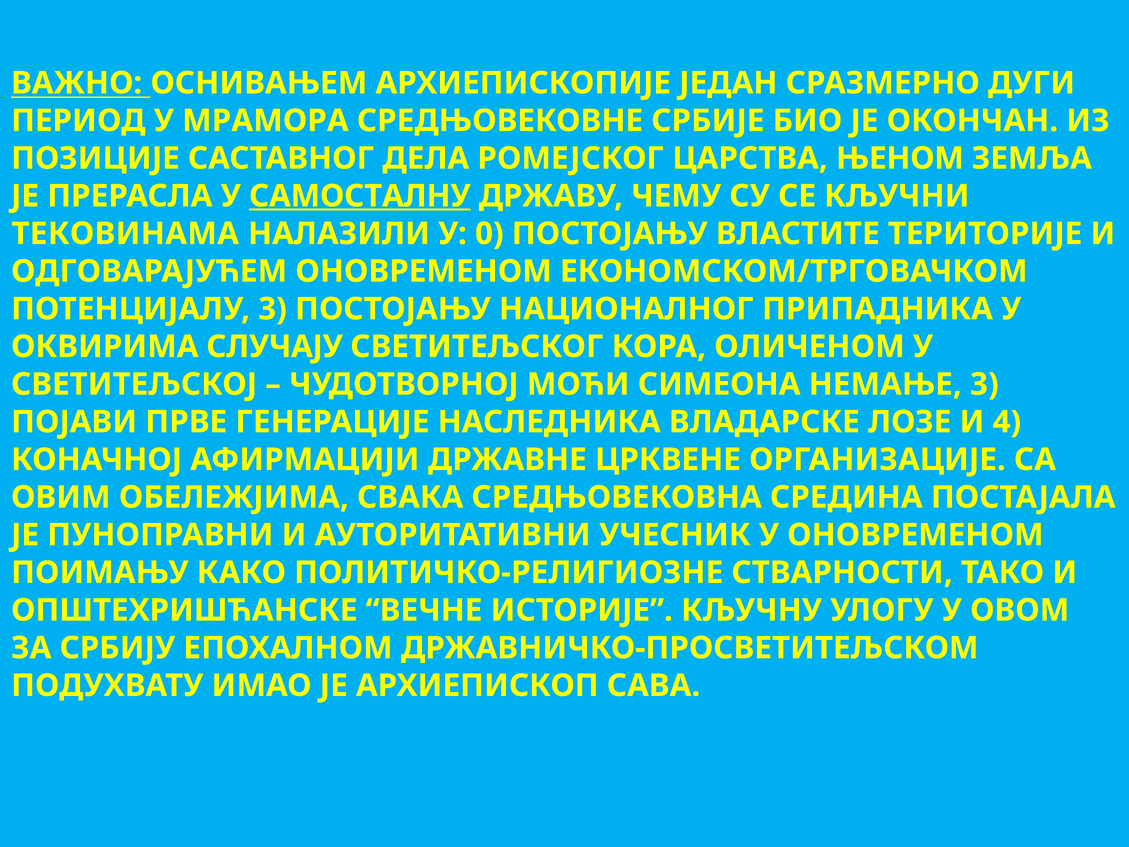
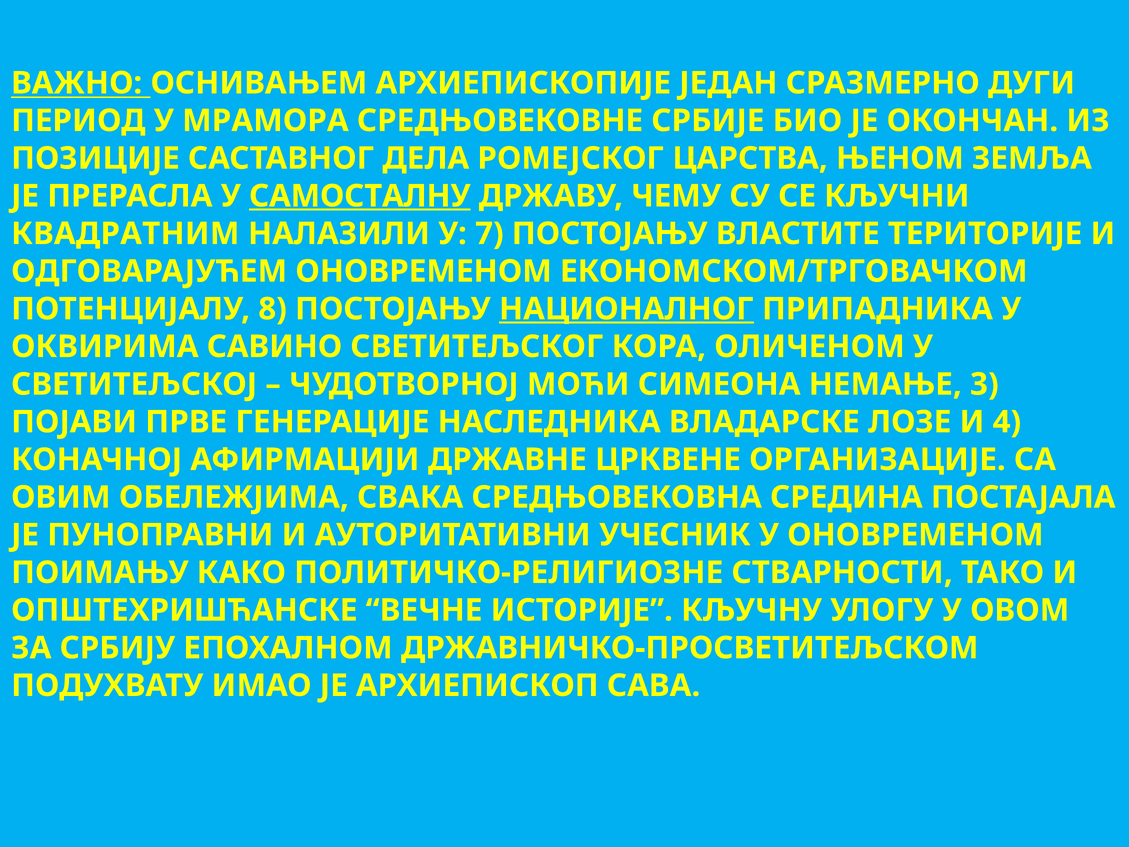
ТЕКОВИНАМА: ТЕКОВИНАМА -> КВАДРАТНИМ (125, 234)
0: 0 -> 7 (489, 234)
ПОТЕНЦИЈАЛУ 3: 3 -> 8 (273, 309)
НАЦИОНАЛНОГ underline: none -> present (626, 309)
СЛУЧАЈУ: СЛУЧАЈУ -> САВИНО (274, 347)
